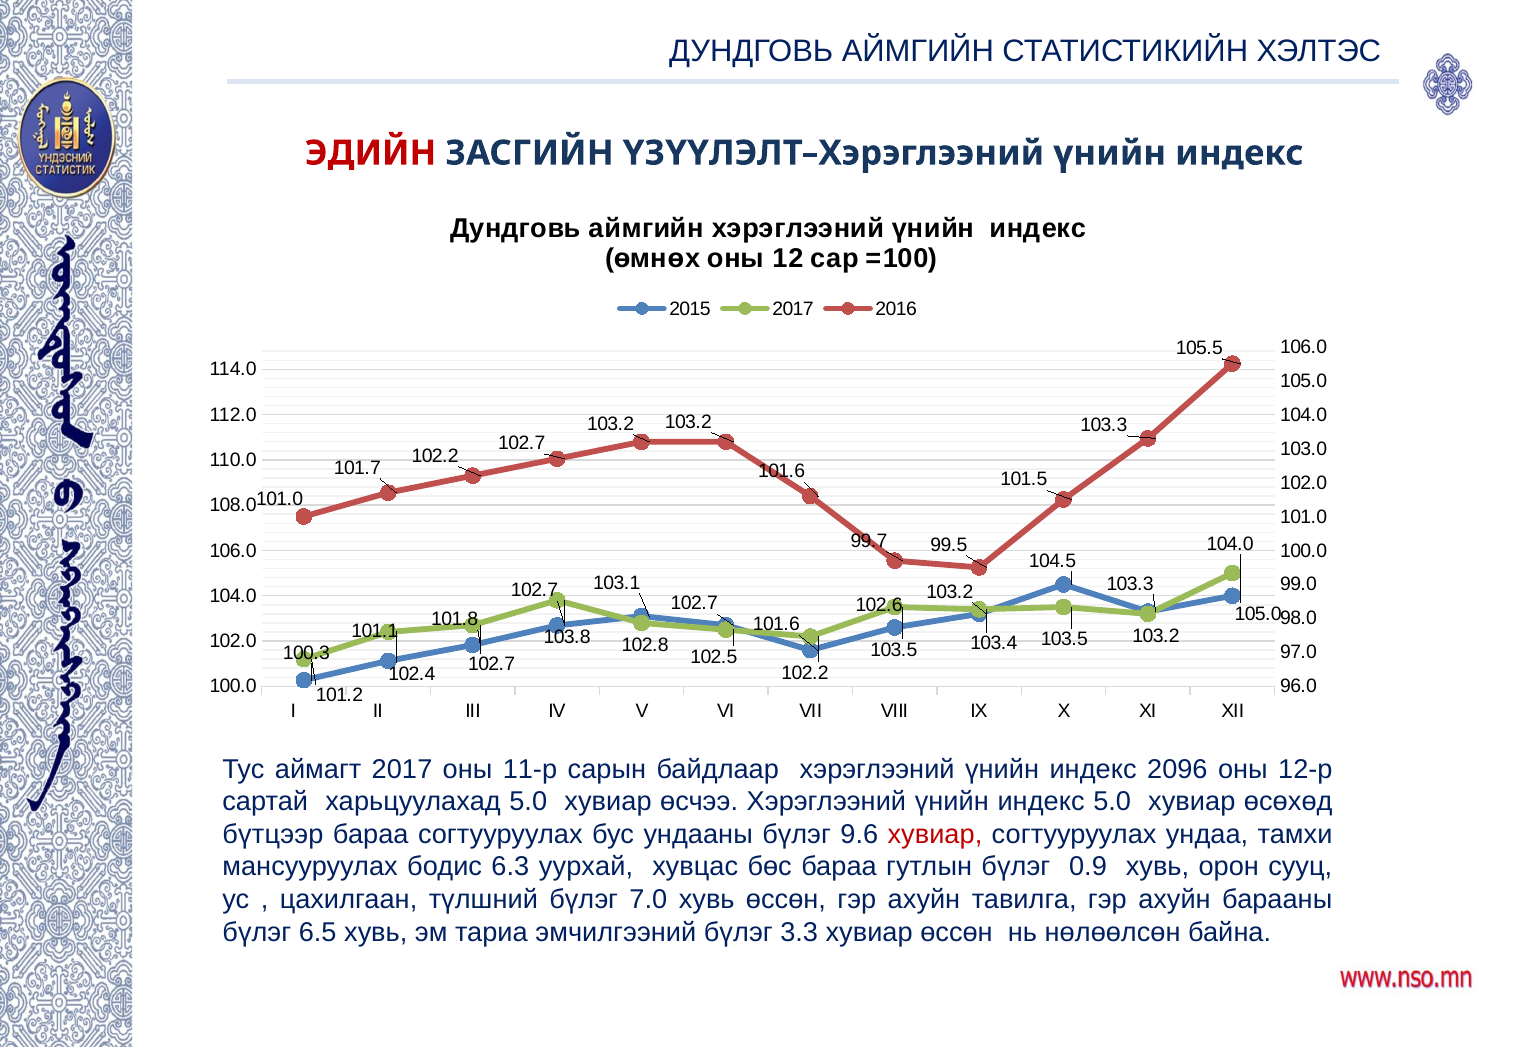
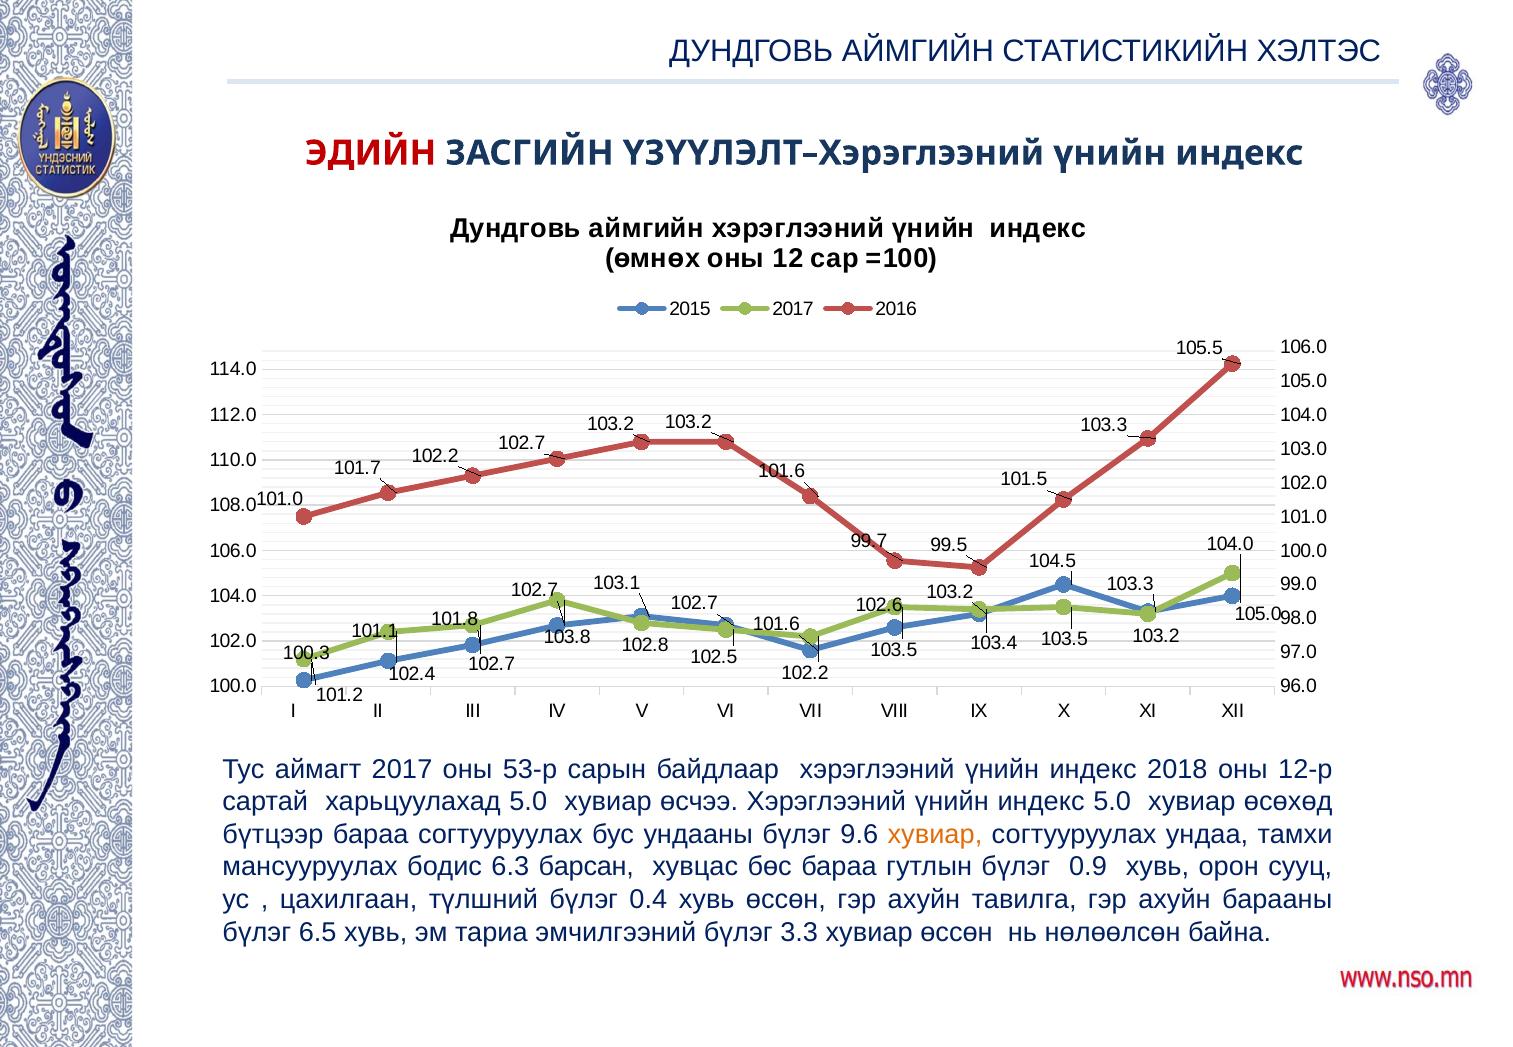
11-р: 11-р -> 53-р (530, 769)
2096: 2096 -> 2018 (1177, 769)
хувиар colour: red -> orange (935, 835)
уурхай: уурхай -> барсан (586, 867)
7.0: 7.0 -> 0.4 (648, 900)
